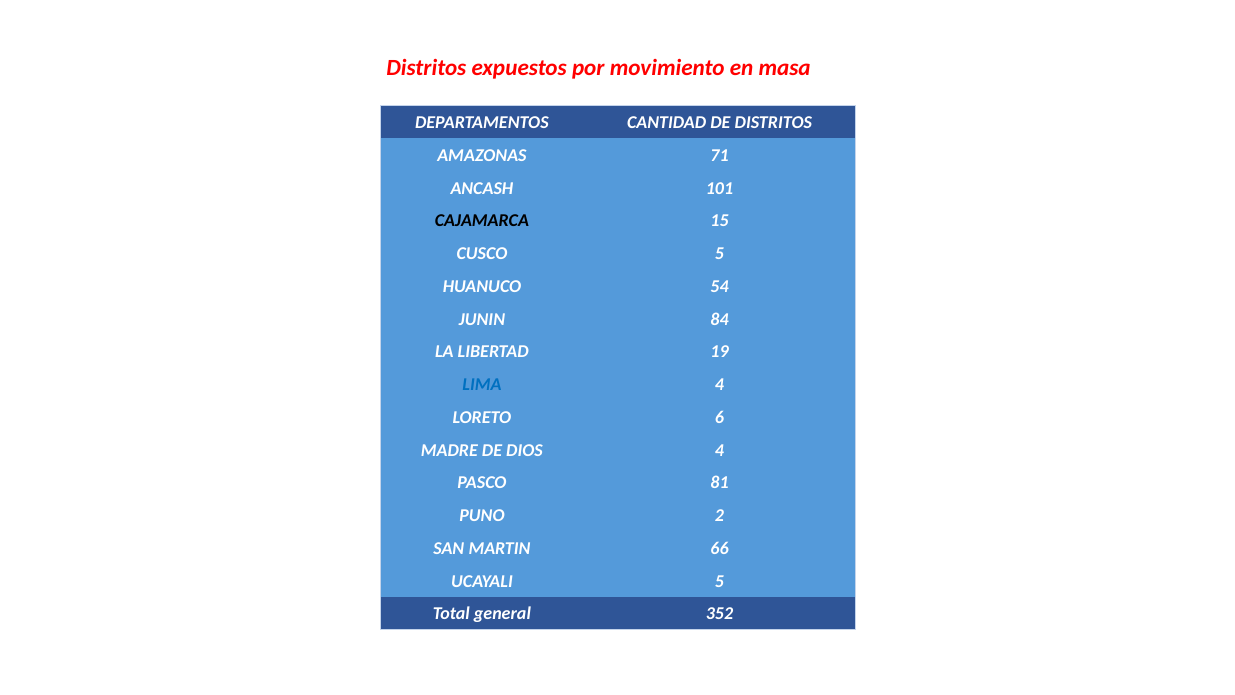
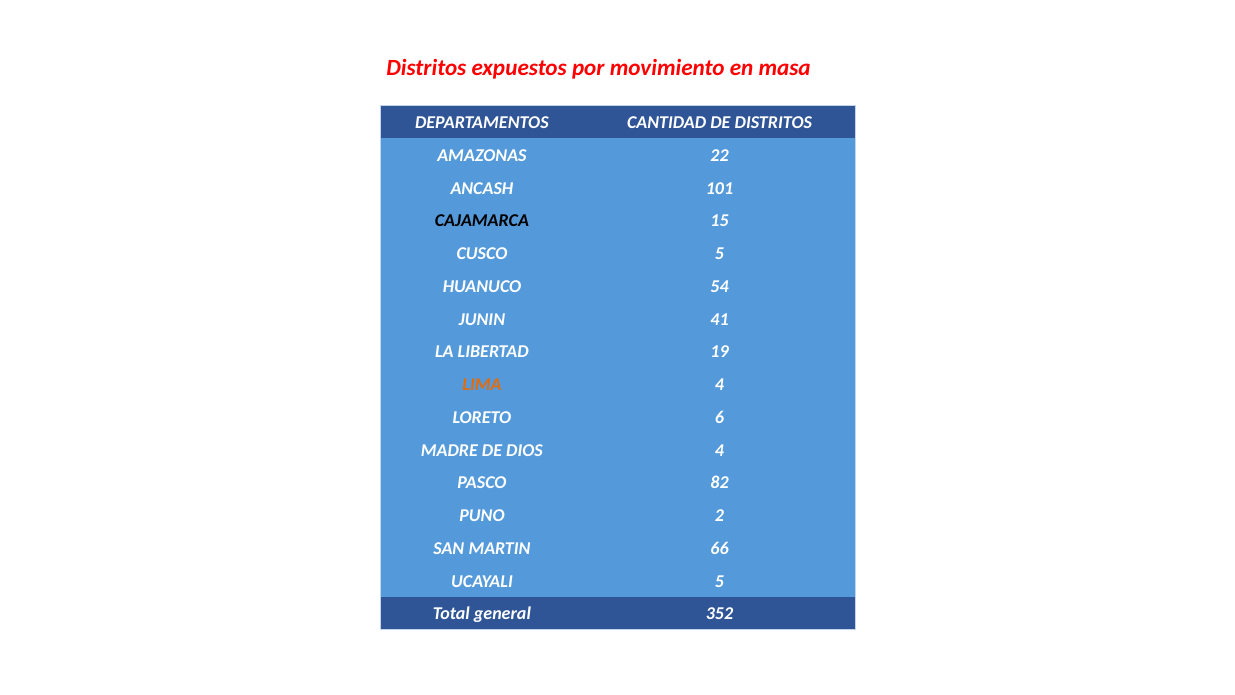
71: 71 -> 22 (720, 155)
84: 84 -> 41 (720, 319)
LIMA colour: blue -> orange (482, 385)
81: 81 -> 82 (720, 483)
